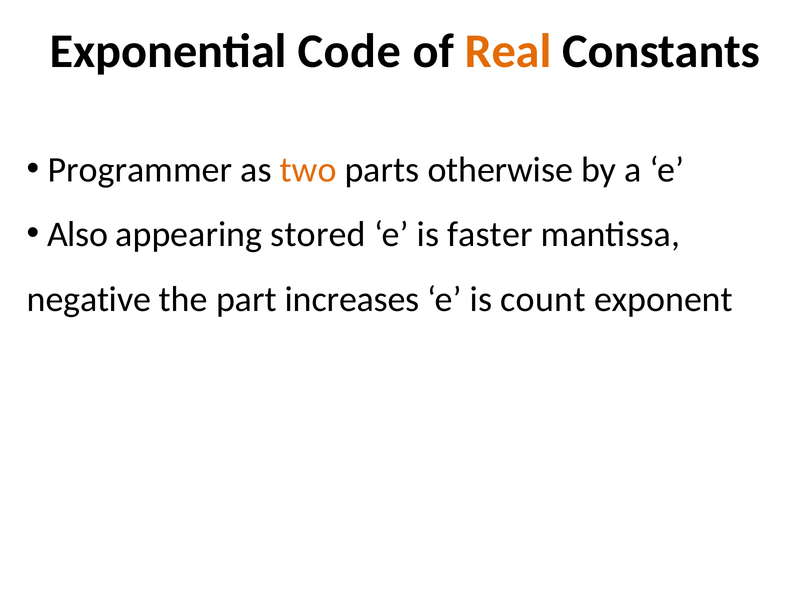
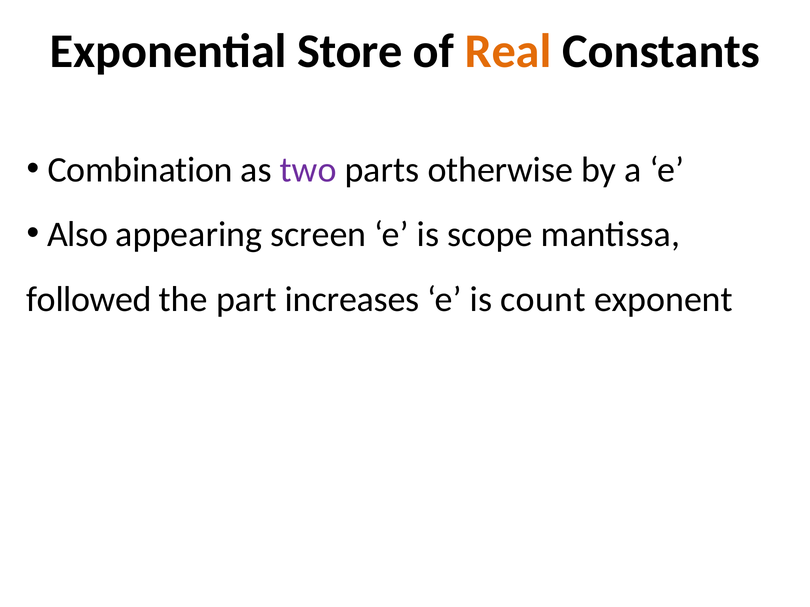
Code: Code -> Store (350, 51)
Programmer: Programmer -> Combination (140, 170)
two colour: orange -> purple (308, 170)
stored: stored -> screen (318, 235)
faster: faster -> scope (490, 235)
negative: negative -> followed (89, 299)
